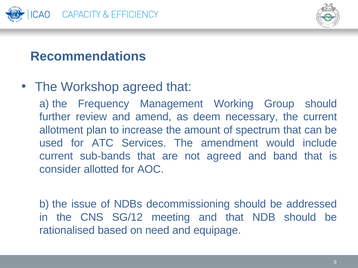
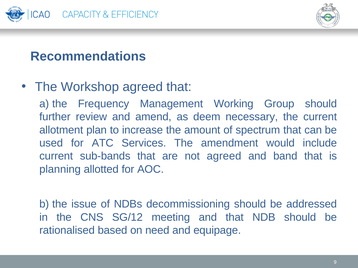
consider: consider -> planning (60, 170)
